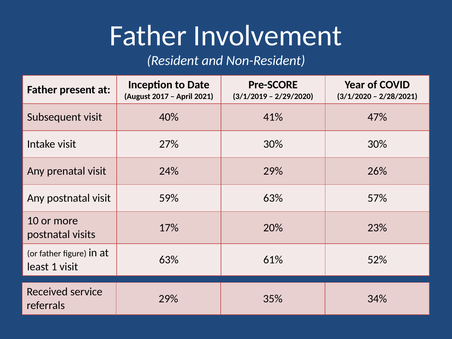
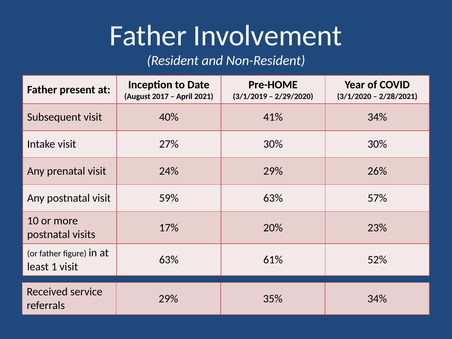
Pre-SCORE: Pre-SCORE -> Pre-HOME (273, 85)
41% 47%: 47% -> 34% (377, 117)
